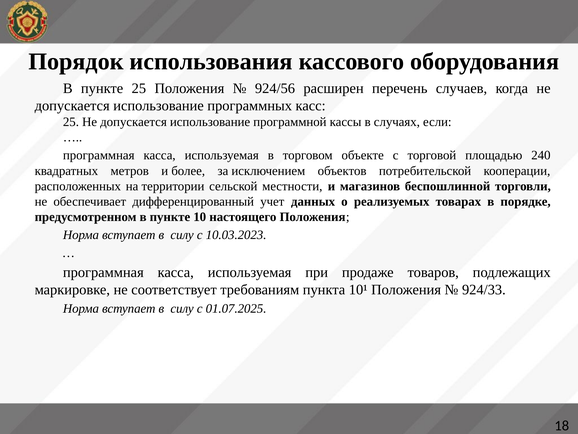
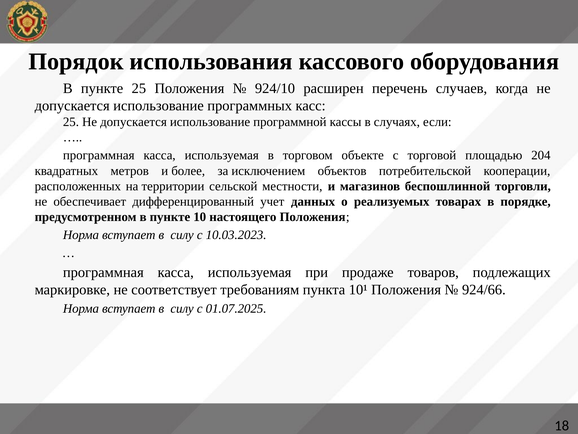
924/56: 924/56 -> 924/10 (275, 88)
240: 240 -> 204 (541, 155)
924/33: 924/33 -> 924/66 (484, 289)
